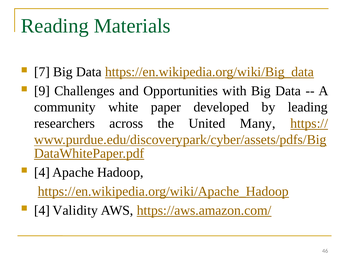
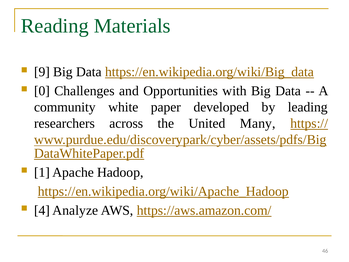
7: 7 -> 9 (42, 72)
9: 9 -> 0 (42, 91)
4: 4 -> 1 (42, 172)
Validity: Validity -> Analyze (75, 210)
